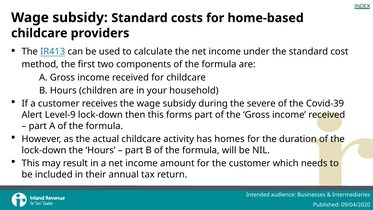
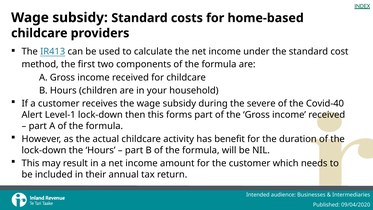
Covid-39: Covid-39 -> Covid-40 (325, 103)
Level-9: Level-9 -> Level-1 (60, 115)
homes: homes -> benefit (230, 139)
